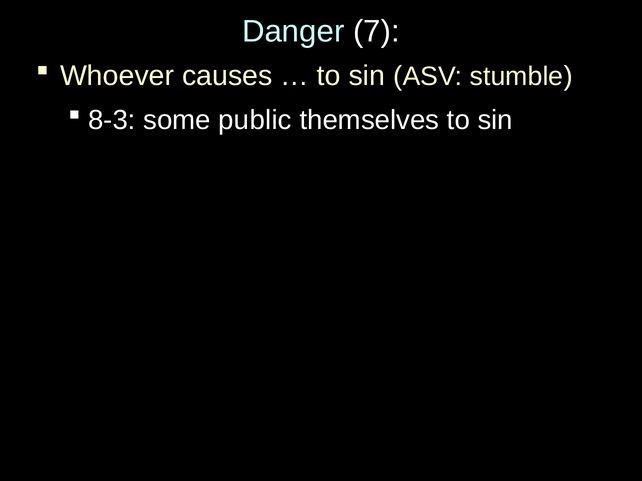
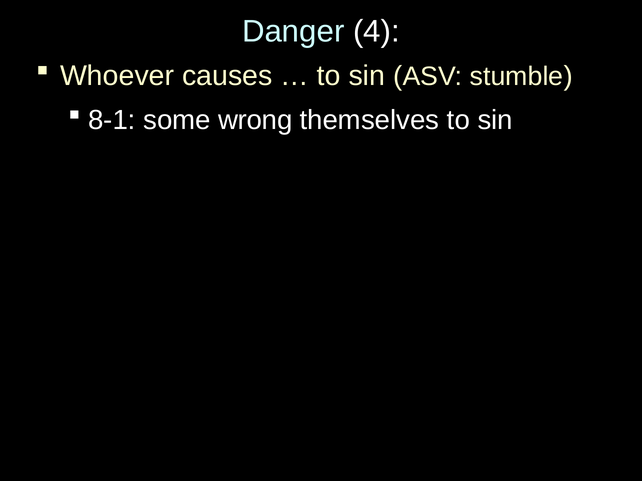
7: 7 -> 4 (376, 32)
8-3: 8-3 -> 8-1 (112, 120)
public: public -> wrong (255, 120)
